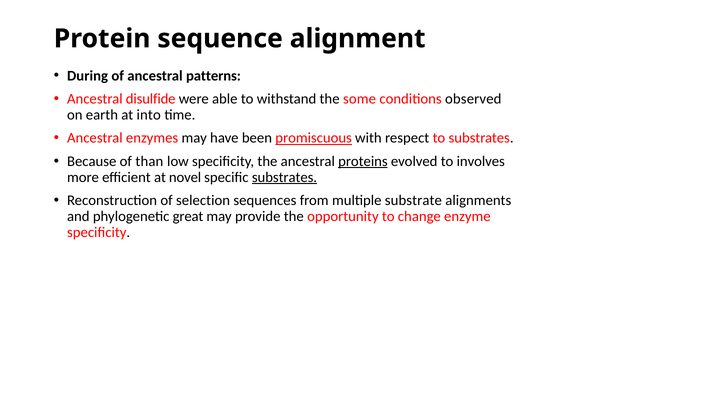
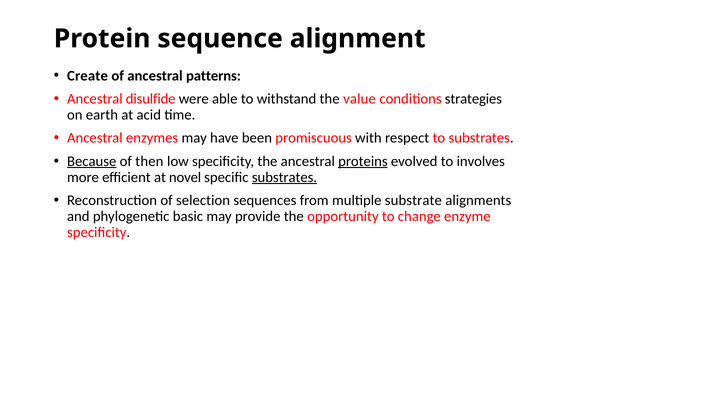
During: During -> Create (88, 76)
some: some -> value (360, 99)
observed: observed -> strategies (473, 99)
into: into -> acid (149, 115)
promiscuous underline: present -> none (314, 138)
Because underline: none -> present (92, 161)
than: than -> then (149, 161)
great: great -> basic (188, 216)
